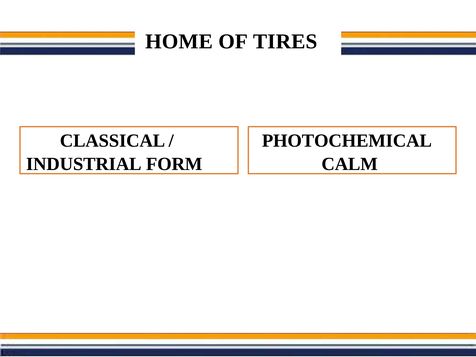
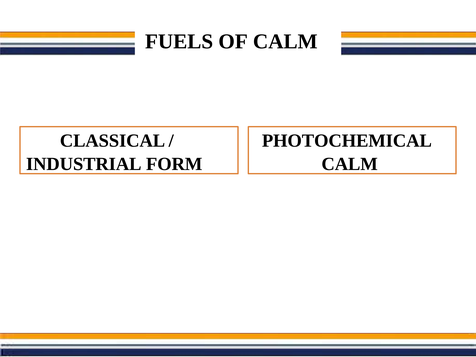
HOME: HOME -> FUELS (179, 42)
OF TIRES: TIRES -> CALM (285, 42)
